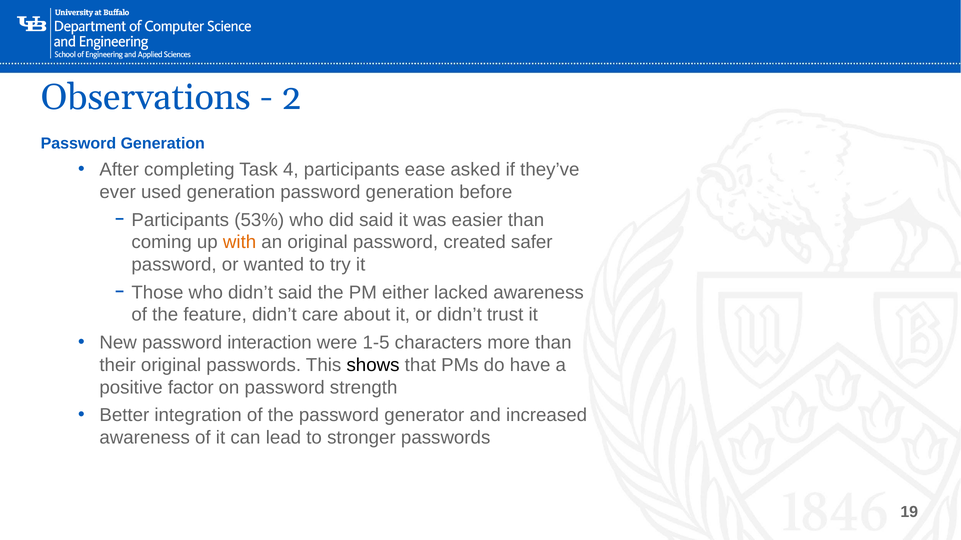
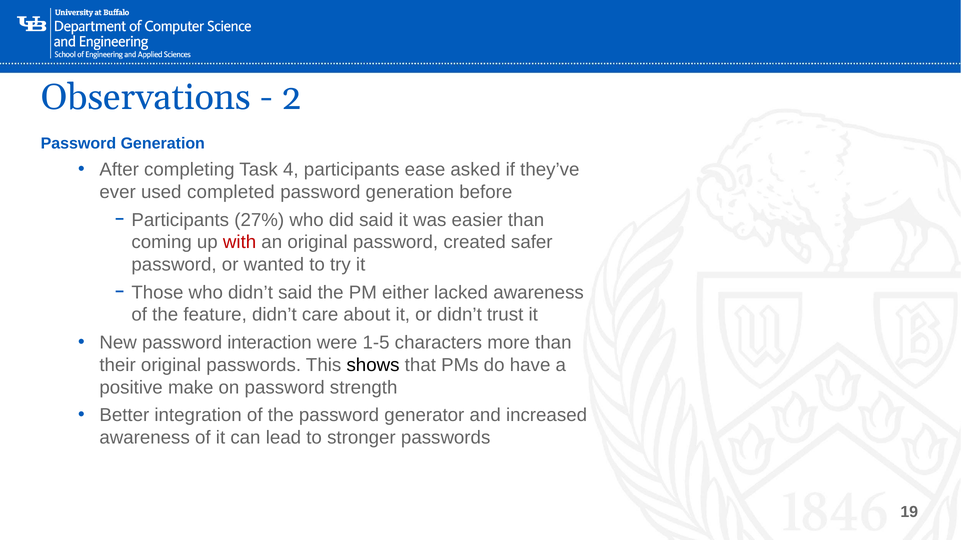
used generation: generation -> completed (231, 192)
53%: 53% -> 27% (259, 220)
with colour: orange -> red (240, 243)
factor: factor -> make (191, 388)
